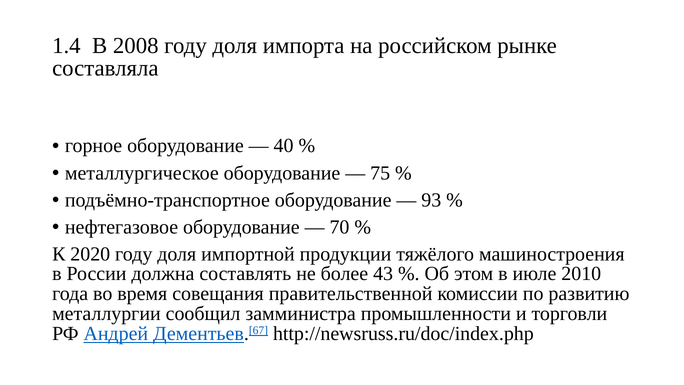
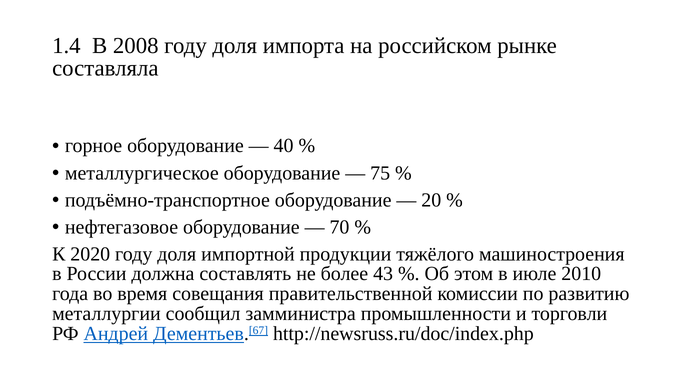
93: 93 -> 20 (431, 200)
